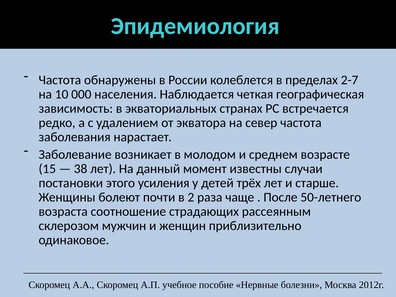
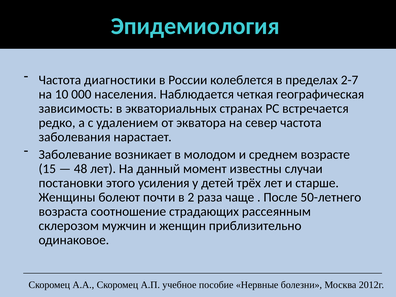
обнаружены: обнаружены -> диагностики (120, 80)
38: 38 -> 48 (81, 169)
